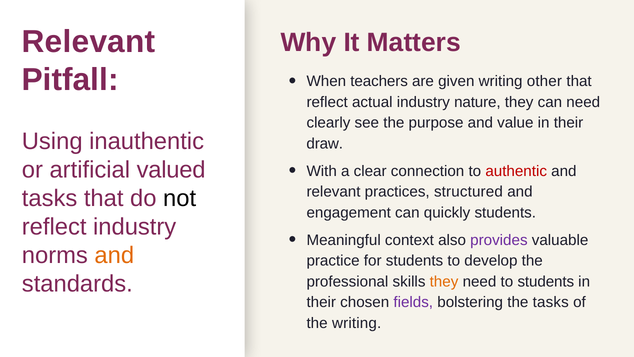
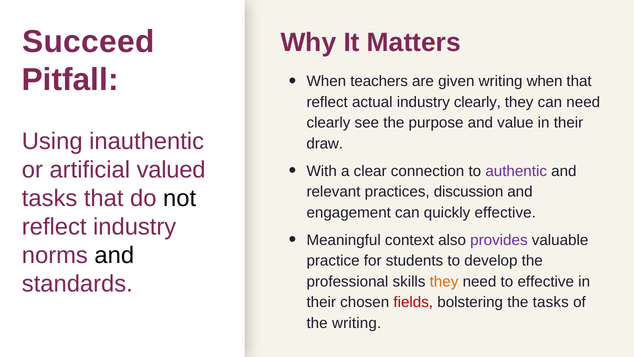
Relevant: Relevant -> Succeed (89, 42)
writing other: other -> when (545, 81)
industry nature: nature -> clearly (477, 102)
authentic colour: red -> purple (516, 171)
structured: structured -> discussion (469, 192)
quickly students: students -> effective (505, 212)
and colour: orange -> black (114, 255)
to students: students -> effective (546, 281)
fields colour: purple -> red (413, 302)
